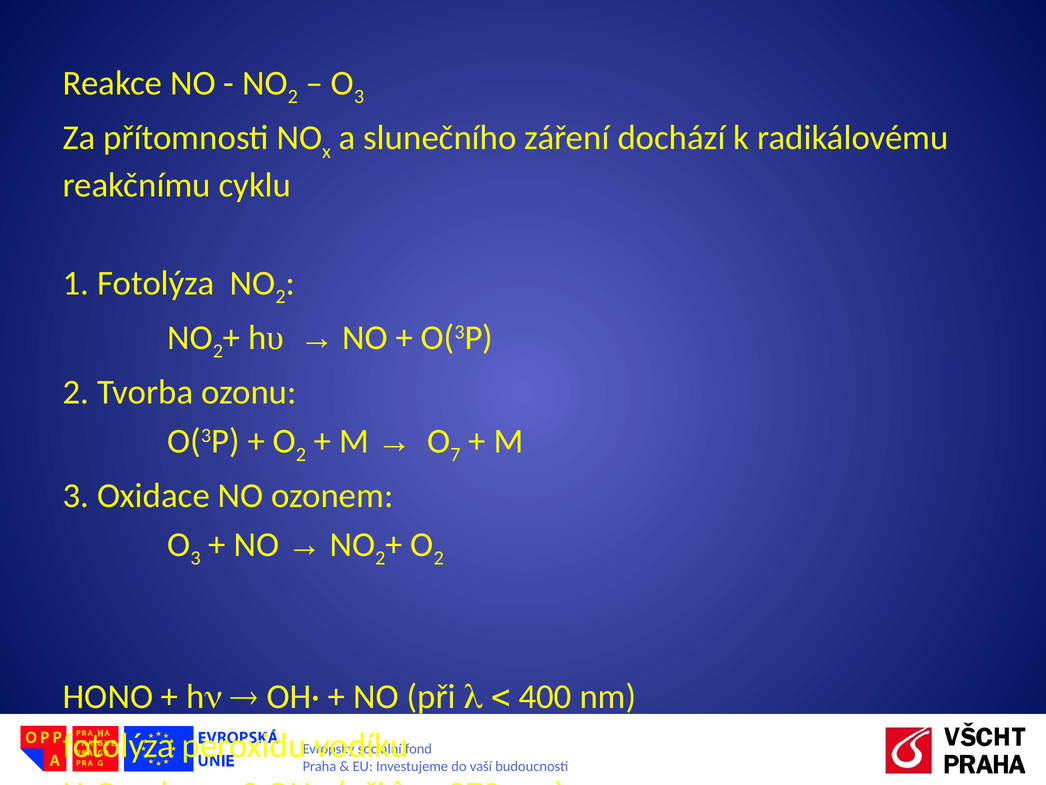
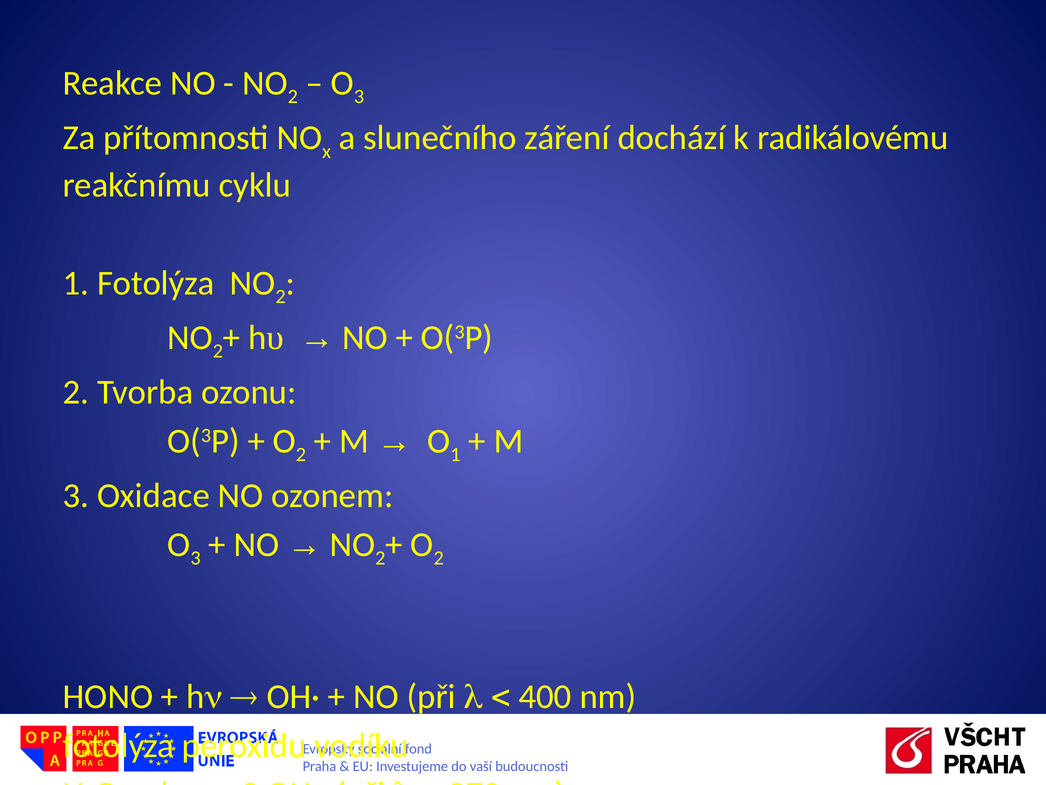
7: 7 -> 1 (455, 454)
